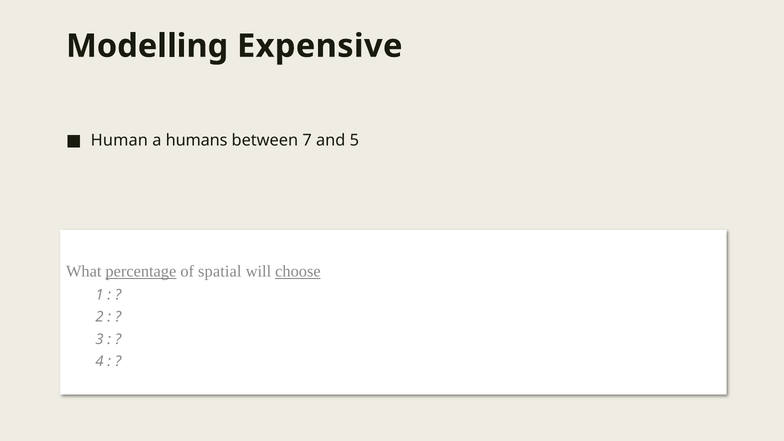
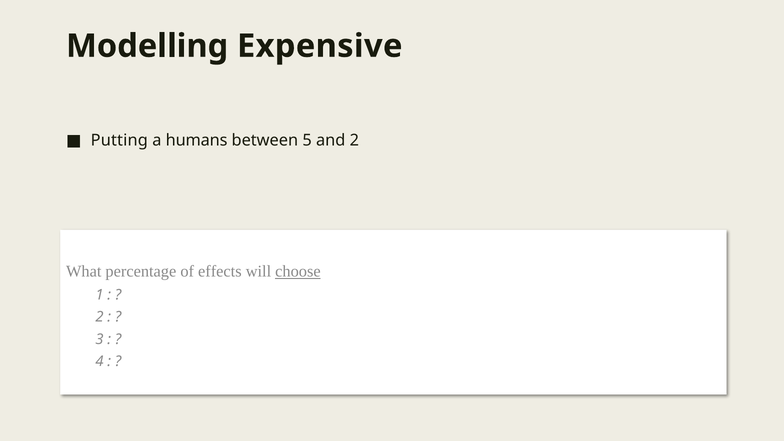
Human: Human -> Putting (119, 140)
7: 7 -> 5 (307, 140)
and 5: 5 -> 2 (354, 140)
percentage underline: present -> none (141, 272)
spatial: spatial -> effects (220, 272)
